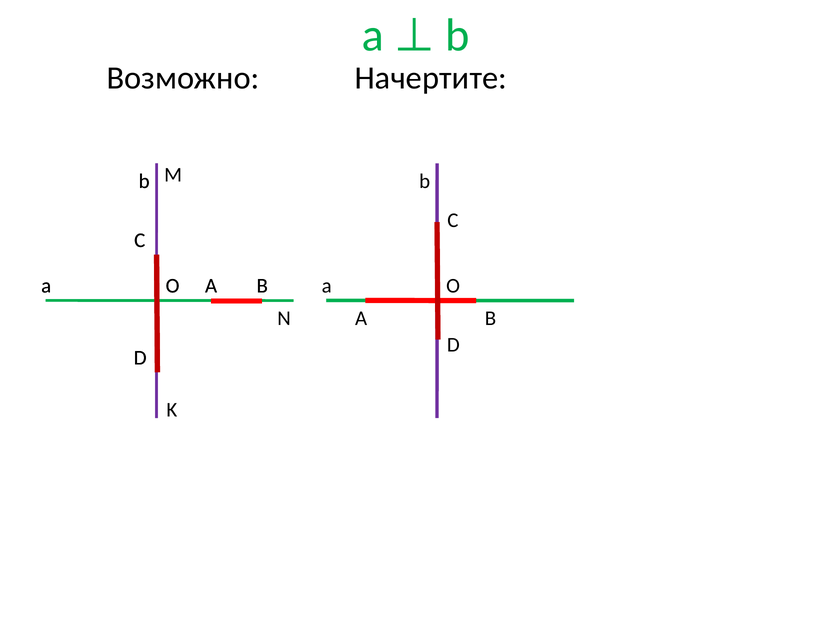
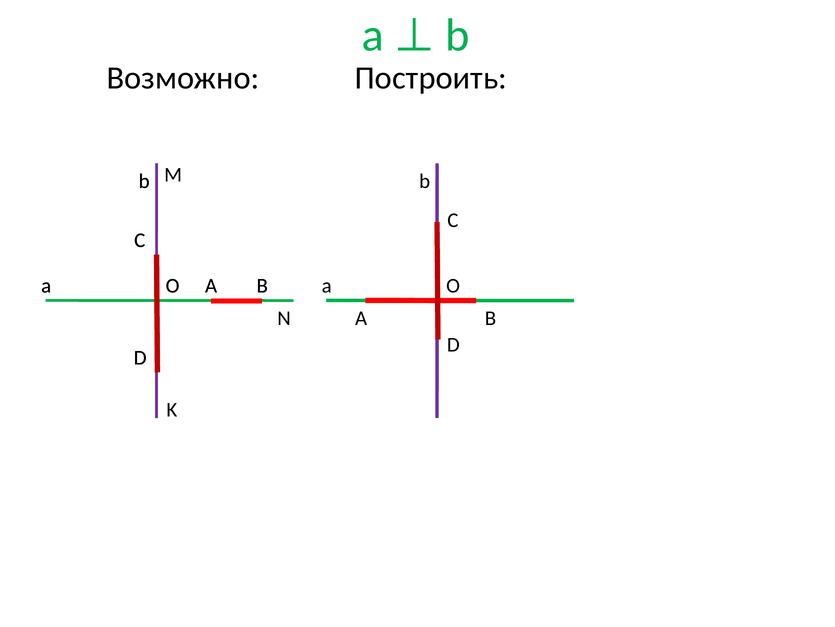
Начертите: Начертите -> Построить (431, 78)
